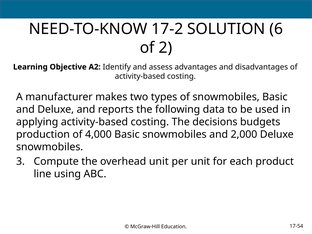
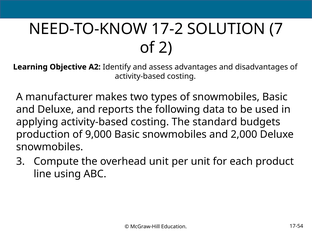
6: 6 -> 7 (276, 29)
decisions: decisions -> standard (215, 122)
4,000: 4,000 -> 9,000 (98, 134)
